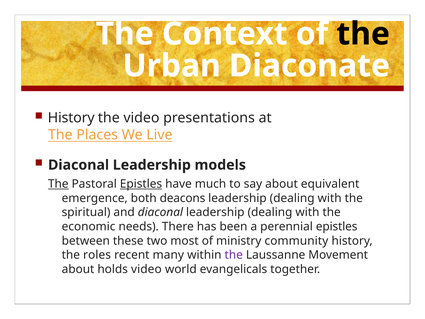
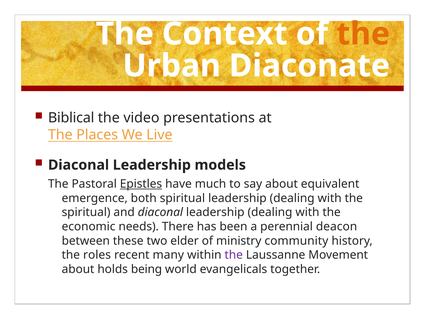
the colour: black -> orange (363, 34)
History: History -> Biblical (71, 118)
The underline: present -> none (58, 184)
both deacons: deacons -> spiritual (182, 198)
perennial epistles: epistles -> deacon (337, 226)
most: most -> elder (185, 241)
holds video: video -> being (146, 269)
